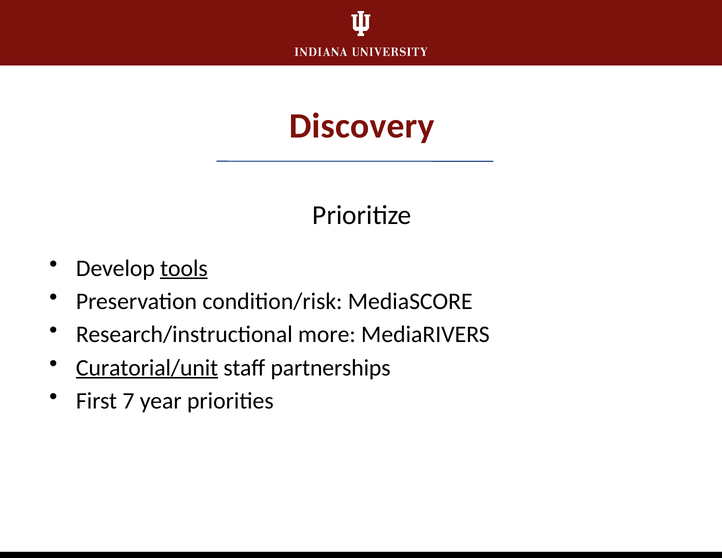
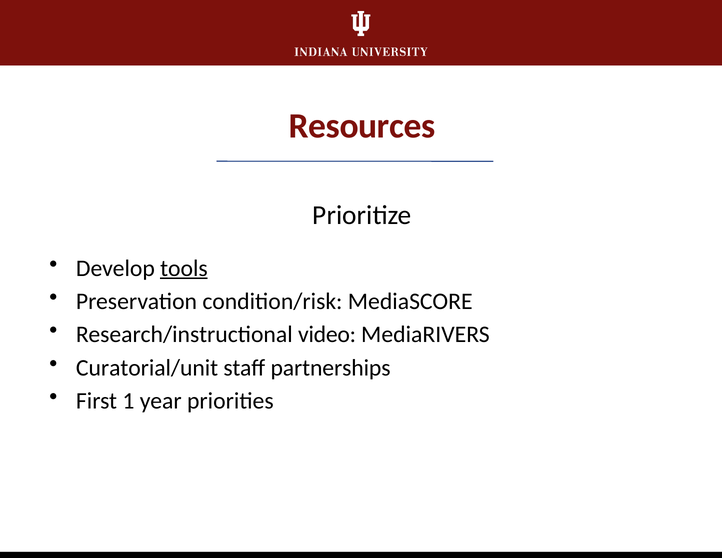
Discovery: Discovery -> Resources (362, 126)
more: more -> video (327, 334)
Curatorial/unit underline: present -> none (147, 368)
7: 7 -> 1 (128, 401)
